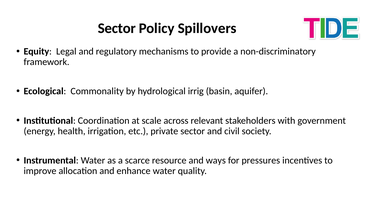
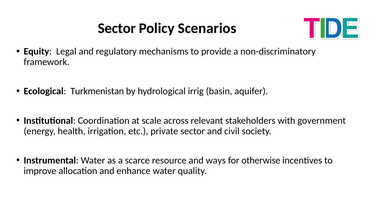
Spillovers: Spillovers -> Scenarios (207, 28)
Commonality: Commonality -> Turkmenistan (97, 91)
pressures: pressures -> otherwise (261, 160)
